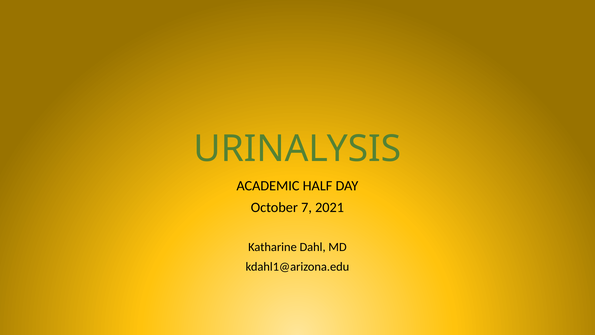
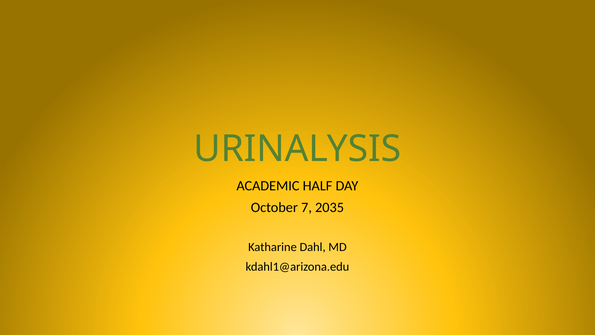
2021: 2021 -> 2035 (330, 207)
